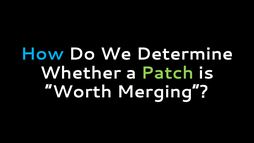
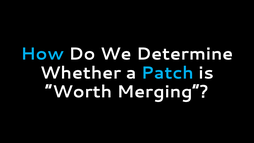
Patch colour: light green -> light blue (167, 73)
